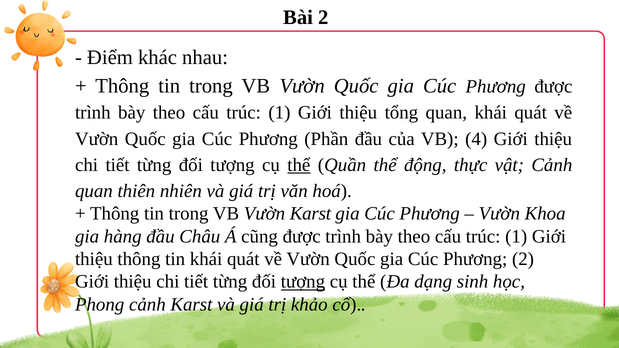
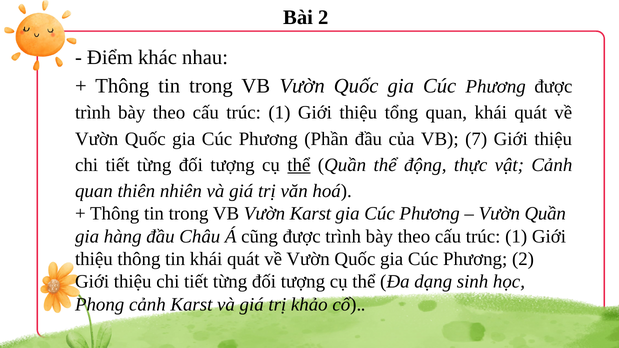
4: 4 -> 7 (476, 139)
Vườn Khoa: Khoa -> Quần (545, 214)
tượng underline: present -> none (303, 282)
